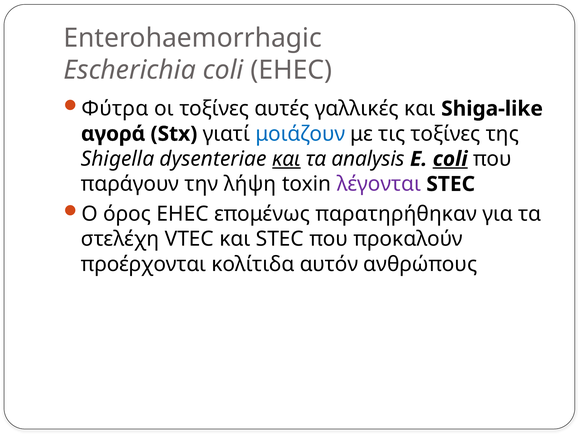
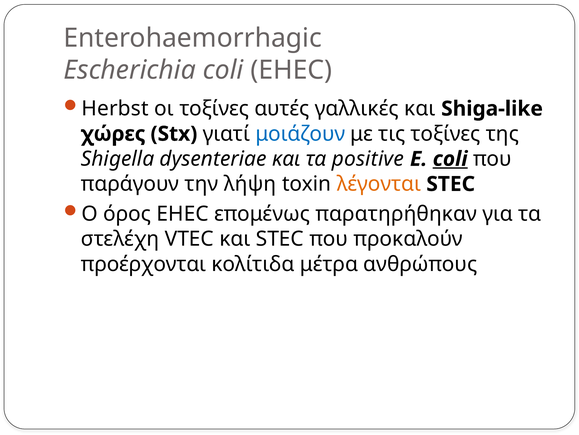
Φύτρα: Φύτρα -> Herbst (115, 109)
αγορά: αγορά -> χώρες (113, 134)
και underline: present -> none (286, 159)
analysis: analysis -> positive (368, 159)
λέγονται colour: purple -> orange (379, 184)
αυτόν: αυτόν -> μέτρα (329, 264)
